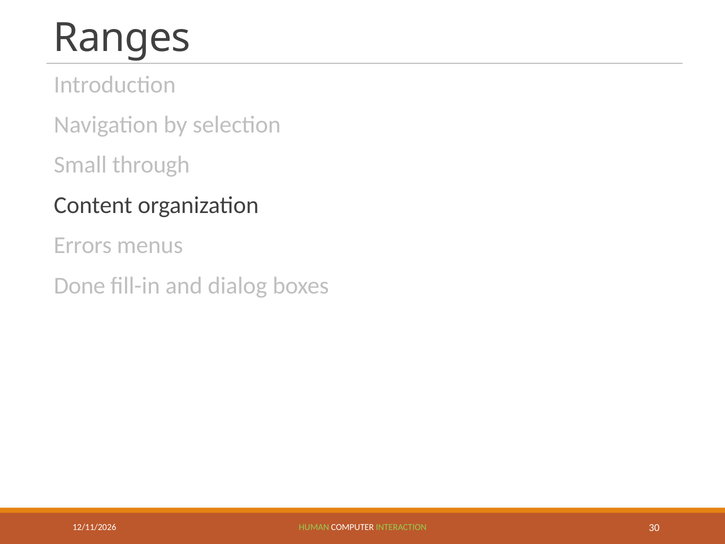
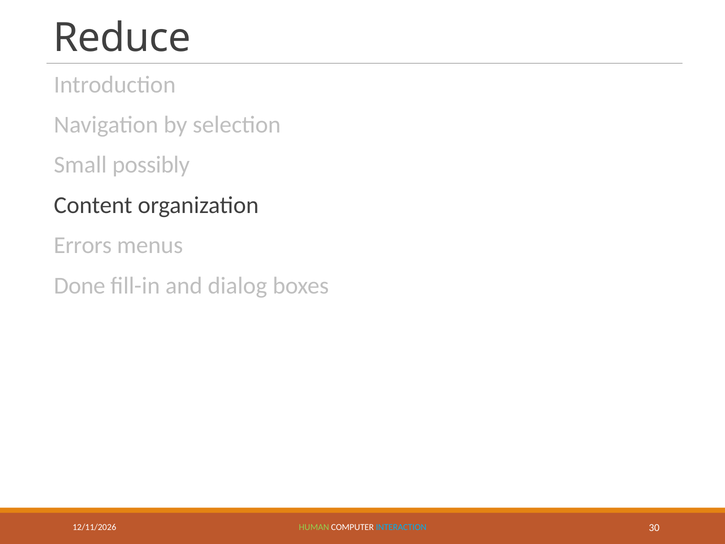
Ranges: Ranges -> Reduce (122, 38)
through: through -> possibly (151, 165)
INTERACTION colour: light green -> light blue (401, 527)
